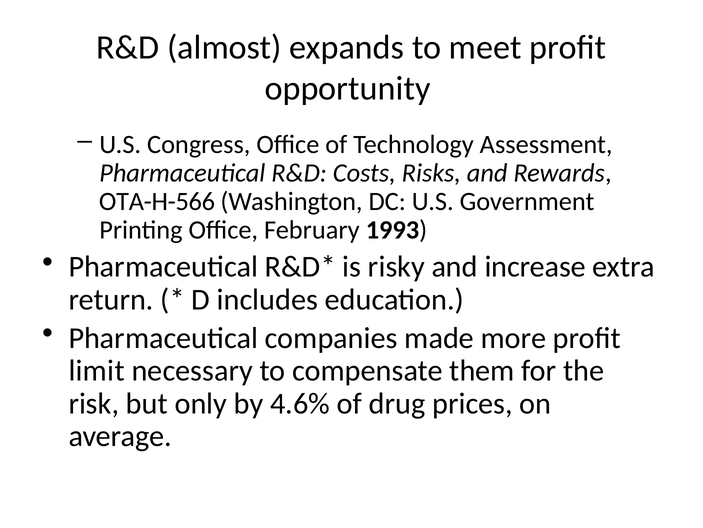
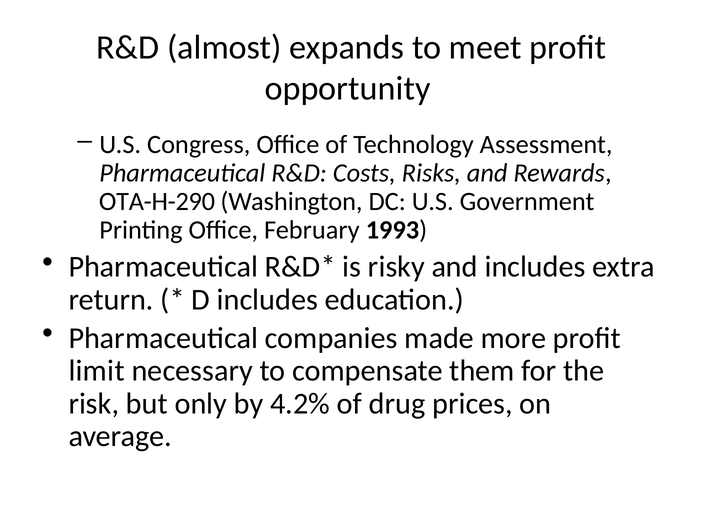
OTA-H-566: OTA-H-566 -> OTA-H-290 (157, 201)
and increase: increase -> includes (535, 266)
4.6%: 4.6% -> 4.2% (300, 403)
